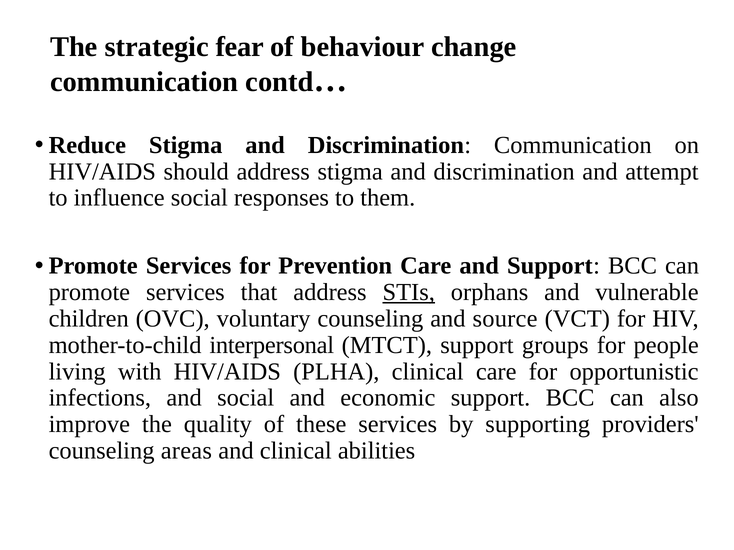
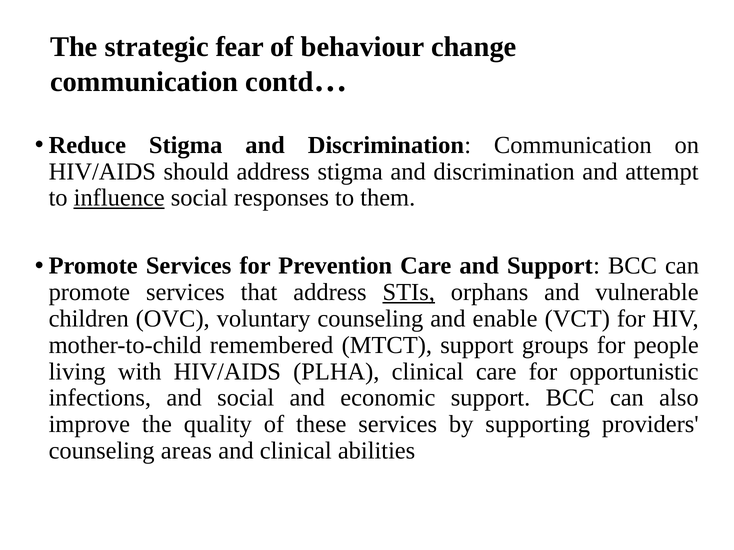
influence underline: none -> present (119, 198)
source: source -> enable (505, 319)
interpersonal: interpersonal -> remembered (272, 345)
